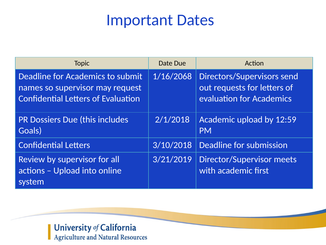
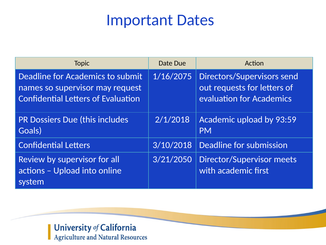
1/16/2068: 1/16/2068 -> 1/16/2075 (172, 76)
12:59: 12:59 -> 93:59 (286, 119)
3/21/2019: 3/21/2019 -> 3/21/2050 (172, 159)
